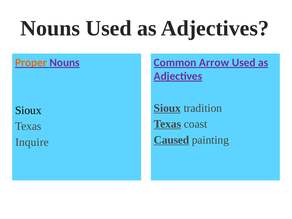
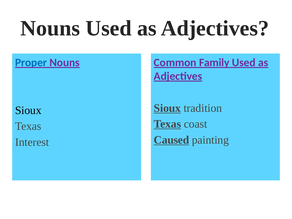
Proper colour: orange -> blue (31, 63)
Arrow: Arrow -> Family (214, 63)
Inquire: Inquire -> Interest (32, 142)
